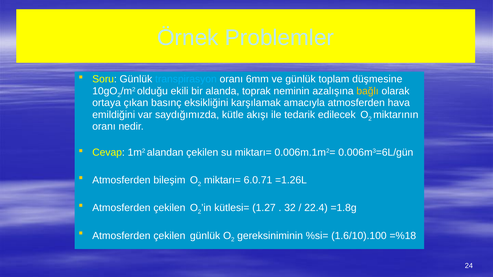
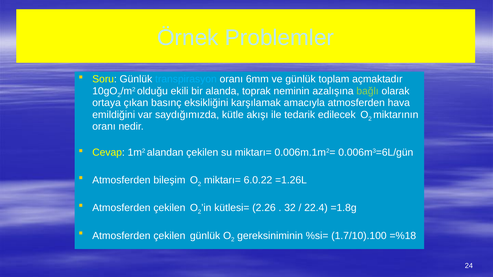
düşmesine: düşmesine -> açmaktadır (377, 79)
bağlı colour: yellow -> light green (368, 91)
6.0.71: 6.0.71 -> 6.0.22 (258, 180)
1.27: 1.27 -> 2.26 (264, 208)
1.6/10).100: 1.6/10).100 -> 1.7/10).100 (359, 236)
